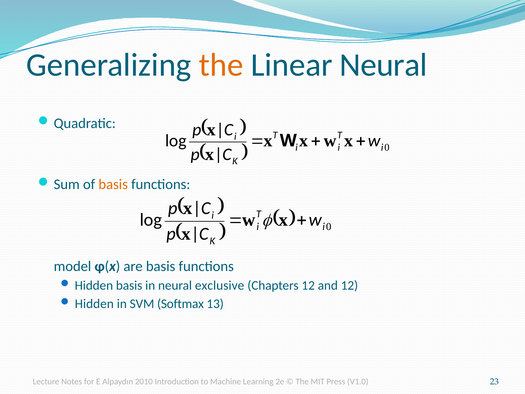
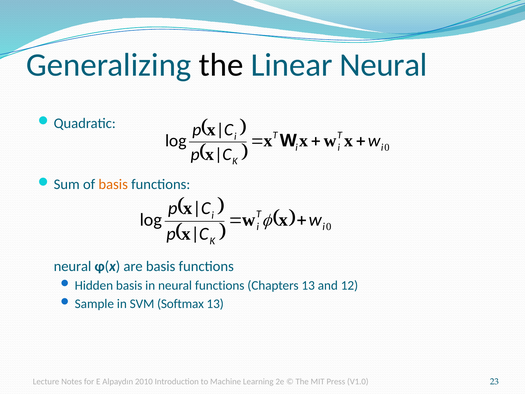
the colour: orange -> black (221, 65)
model: model -> neural (73, 266)
neural exclusive: exclusive -> functions (220, 285)
Chapters 12: 12 -> 13 (308, 285)
Hidden: Hidden -> Sample (94, 304)
